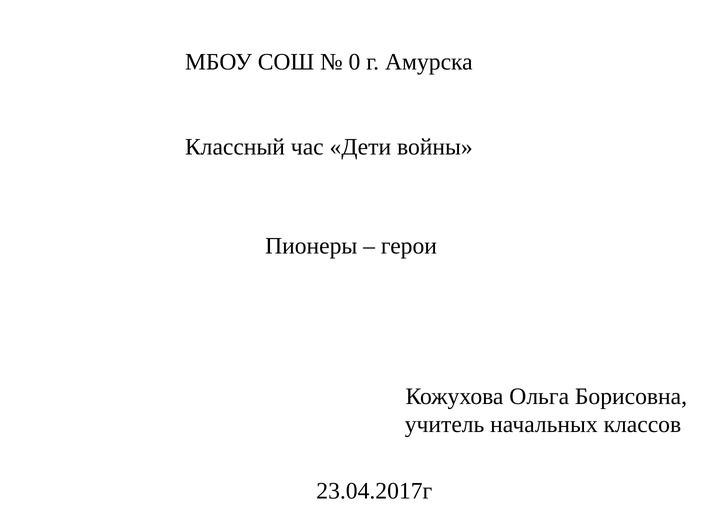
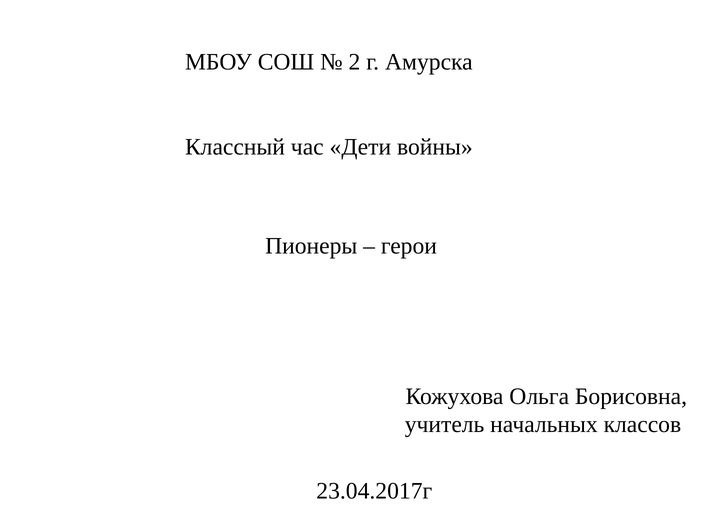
0: 0 -> 2 (355, 62)
